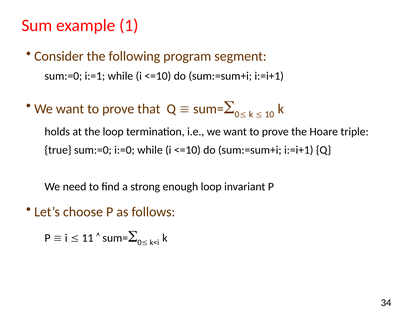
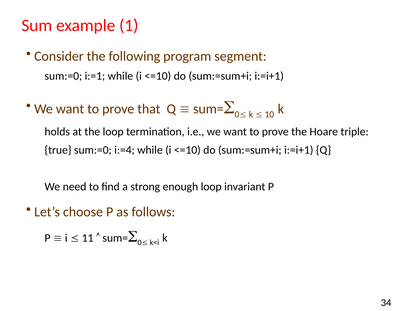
i:=0: i:=0 -> i:=4 (125, 150)
